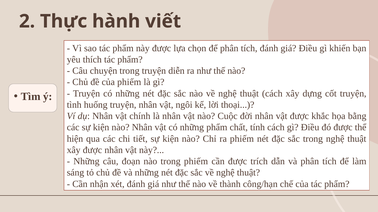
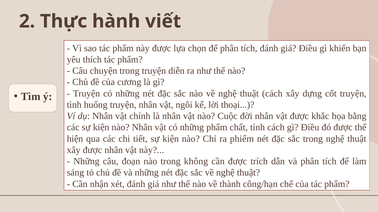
của phiếm: phiếm -> cương (129, 82)
trong phiếm: phiếm -> không (196, 162)
